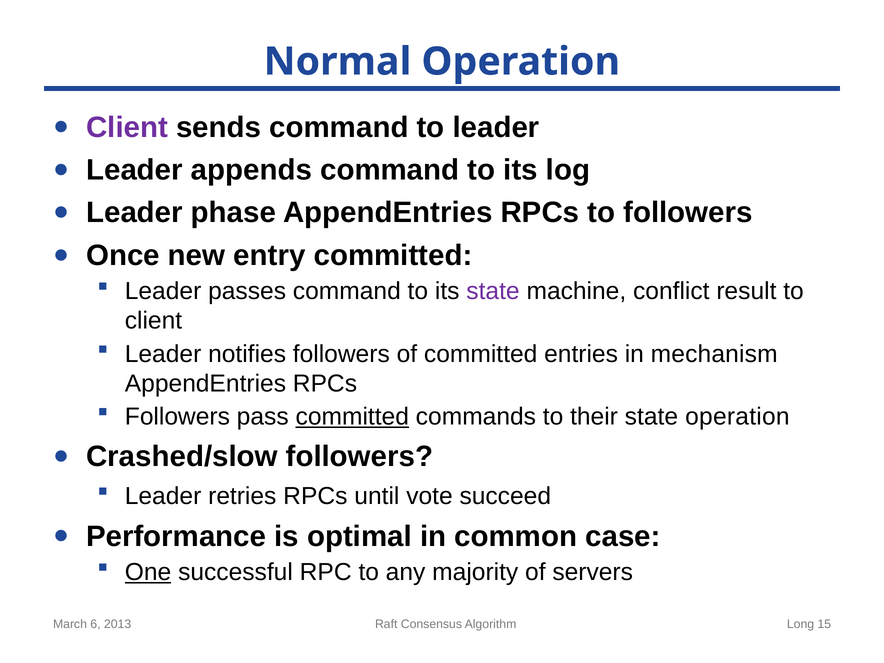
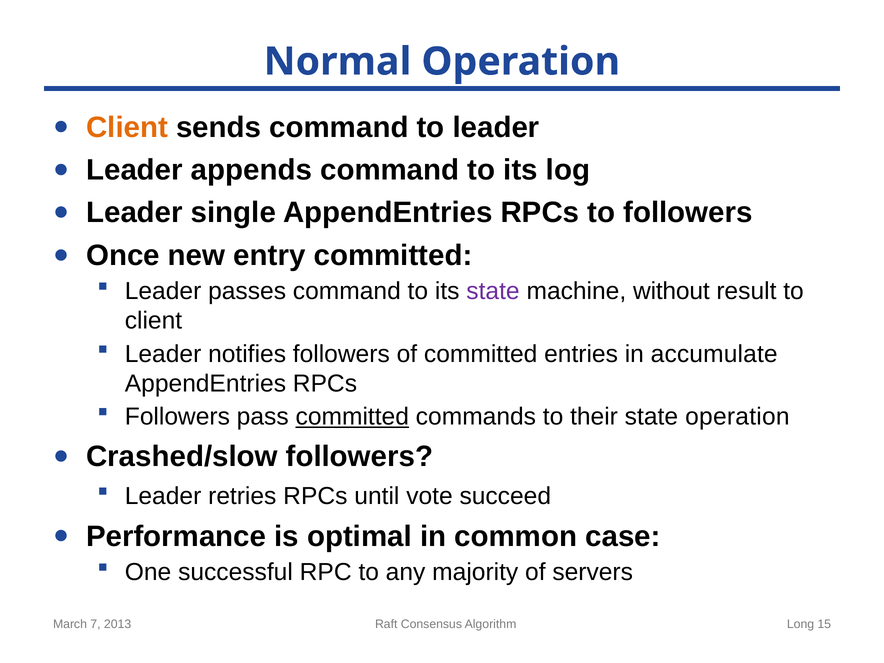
Client colour: purple -> orange (127, 127)
phase: phase -> single (233, 213)
conflict: conflict -> without (671, 291)
mechanism: mechanism -> accumulate (714, 354)
One underline: present -> none (148, 572)
6: 6 -> 7 (95, 624)
